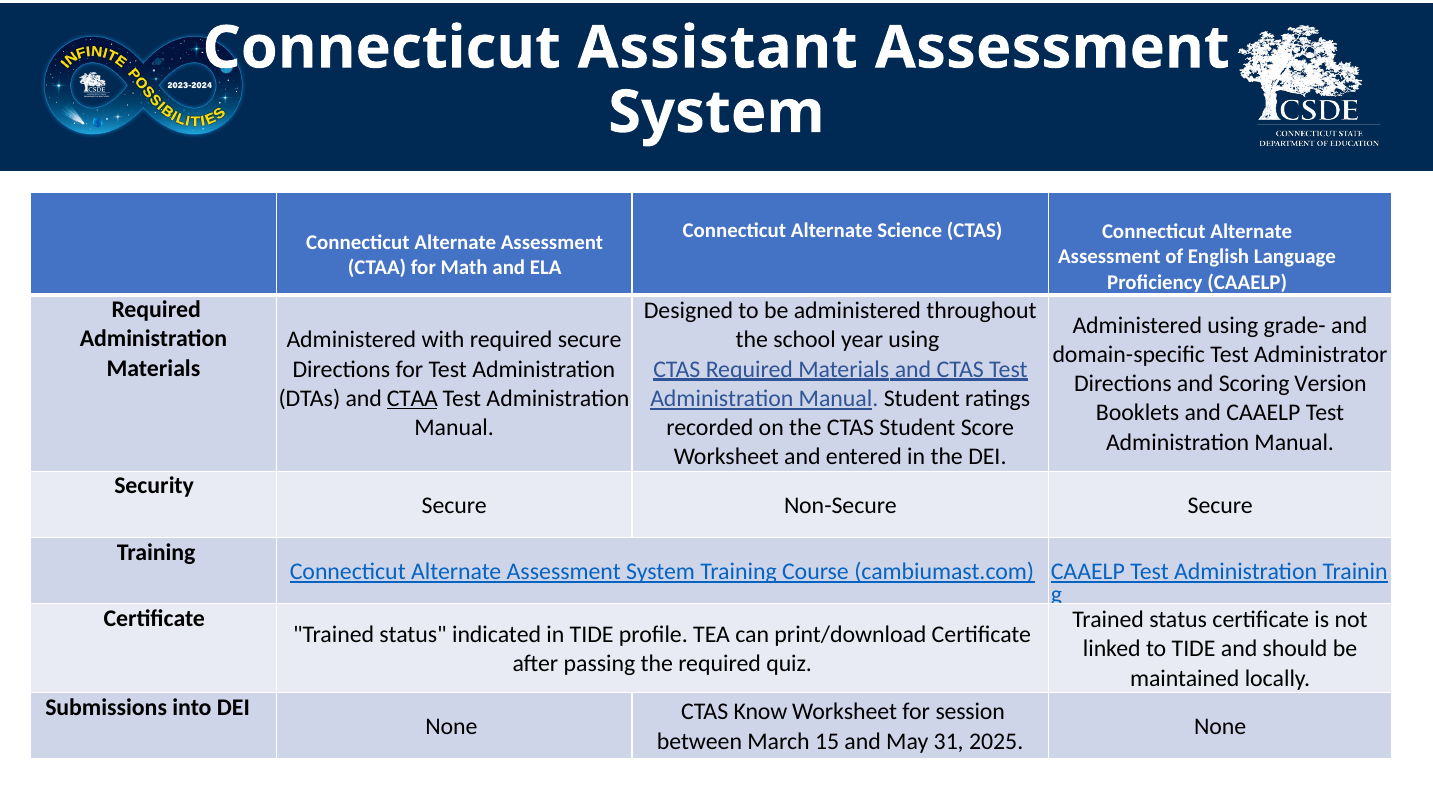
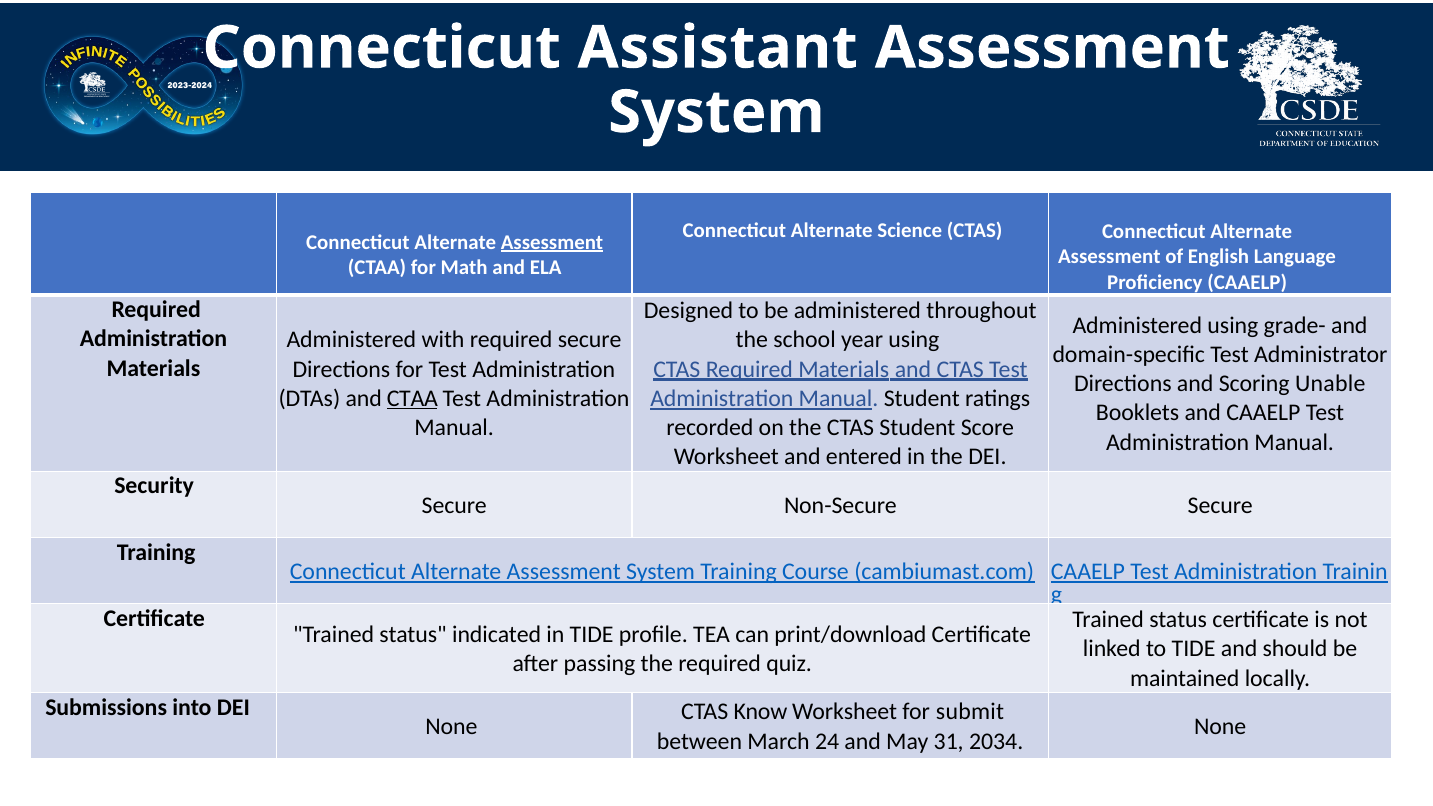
Assessment underline: none -> present (552, 242)
Version: Version -> Unable (1330, 384)
session: session -> submit (970, 712)
15: 15 -> 24 (827, 741)
2025: 2025 -> 2034 (996, 741)
